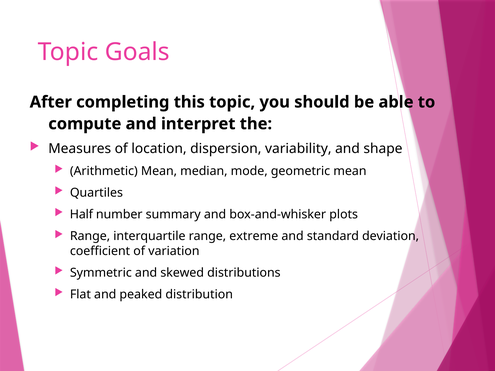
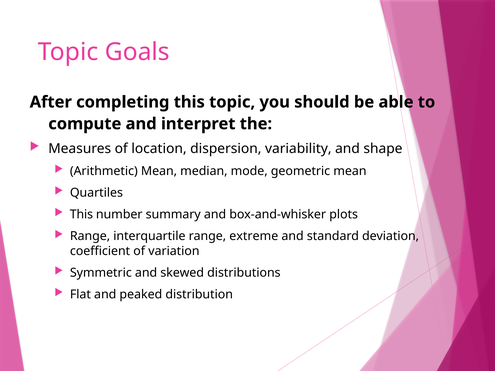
Half: Half -> This (81, 215)
